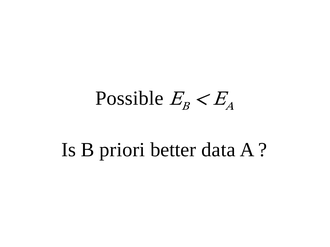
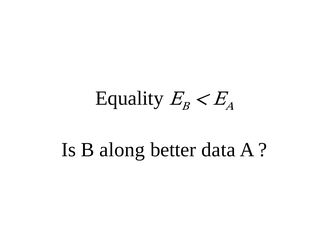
Possible: Possible -> Equality (129, 98)
priori: priori -> along (122, 150)
